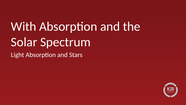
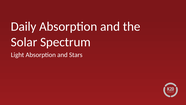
With: With -> Daily (24, 26)
